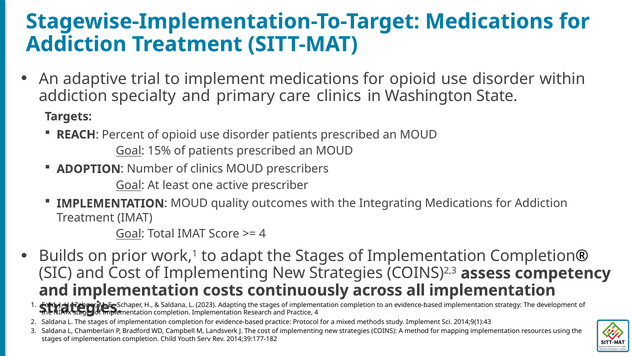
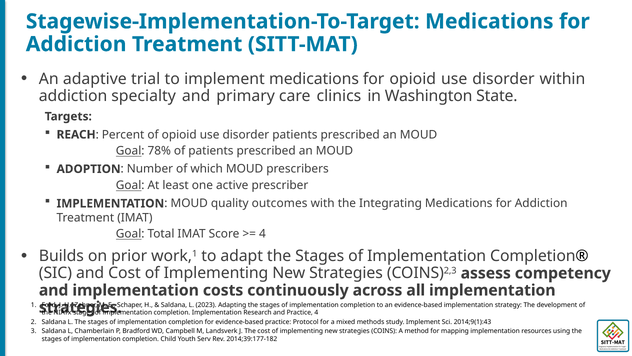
15%: 15% -> 78% (159, 151)
of clinics: clinics -> which (207, 169)
